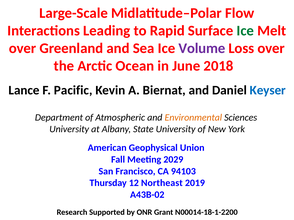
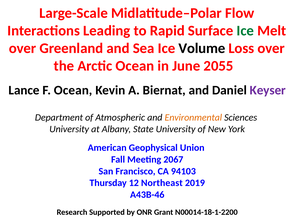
Volume colour: purple -> black (202, 48)
2018: 2018 -> 2055 (218, 66)
F Pacific: Pacific -> Ocean (73, 90)
Keyser colour: blue -> purple (268, 90)
2029: 2029 -> 2067 (173, 160)
A43B-02: A43B-02 -> A43B-46 (147, 195)
